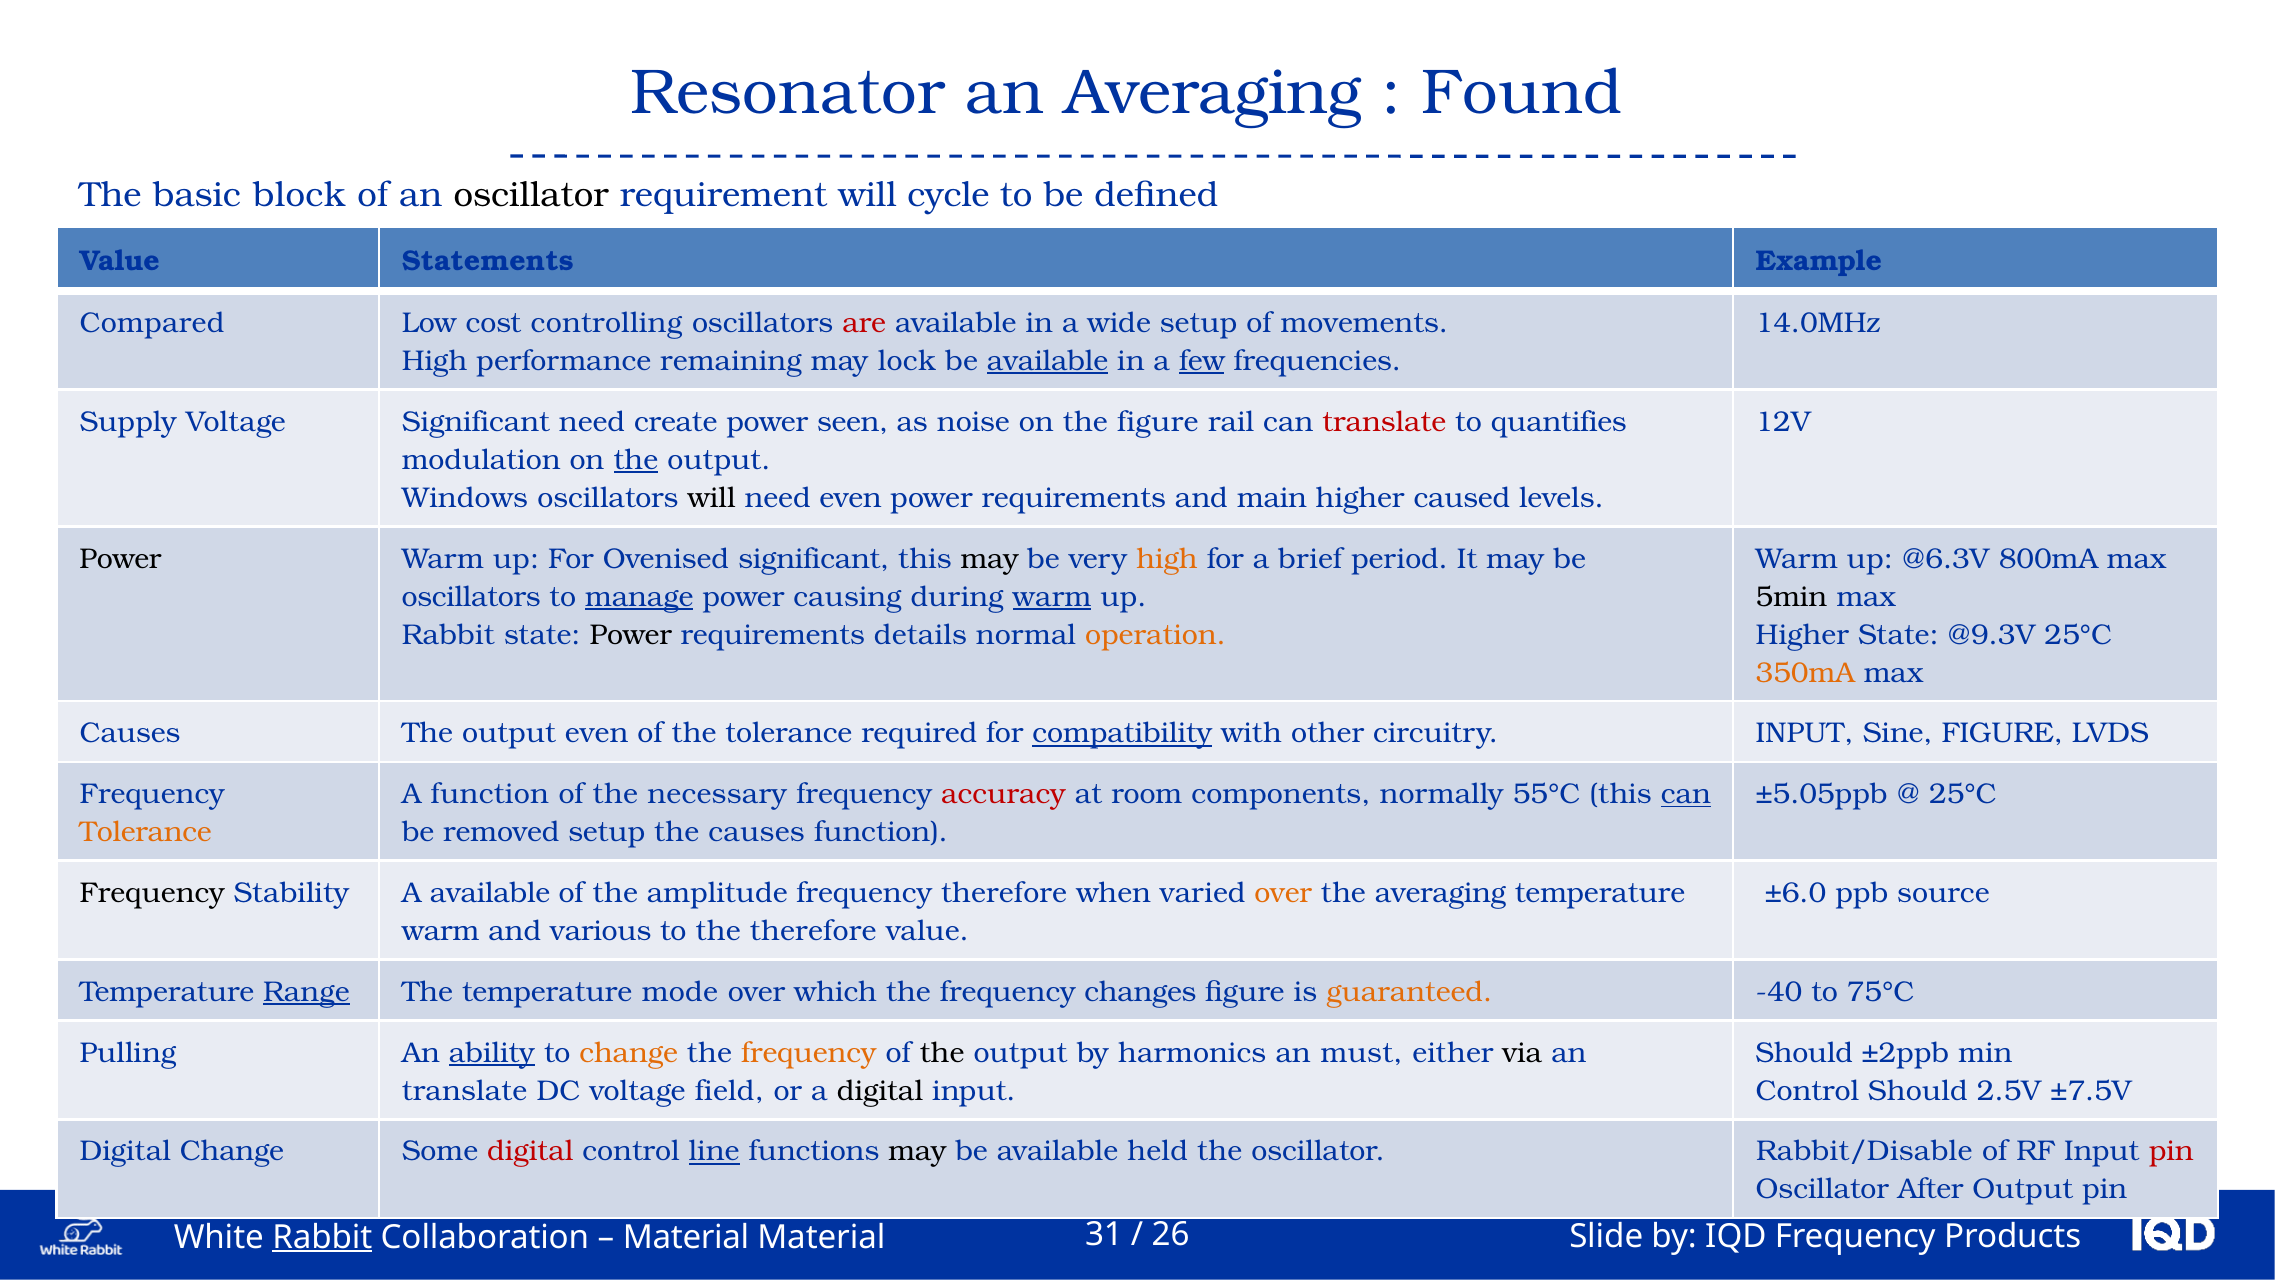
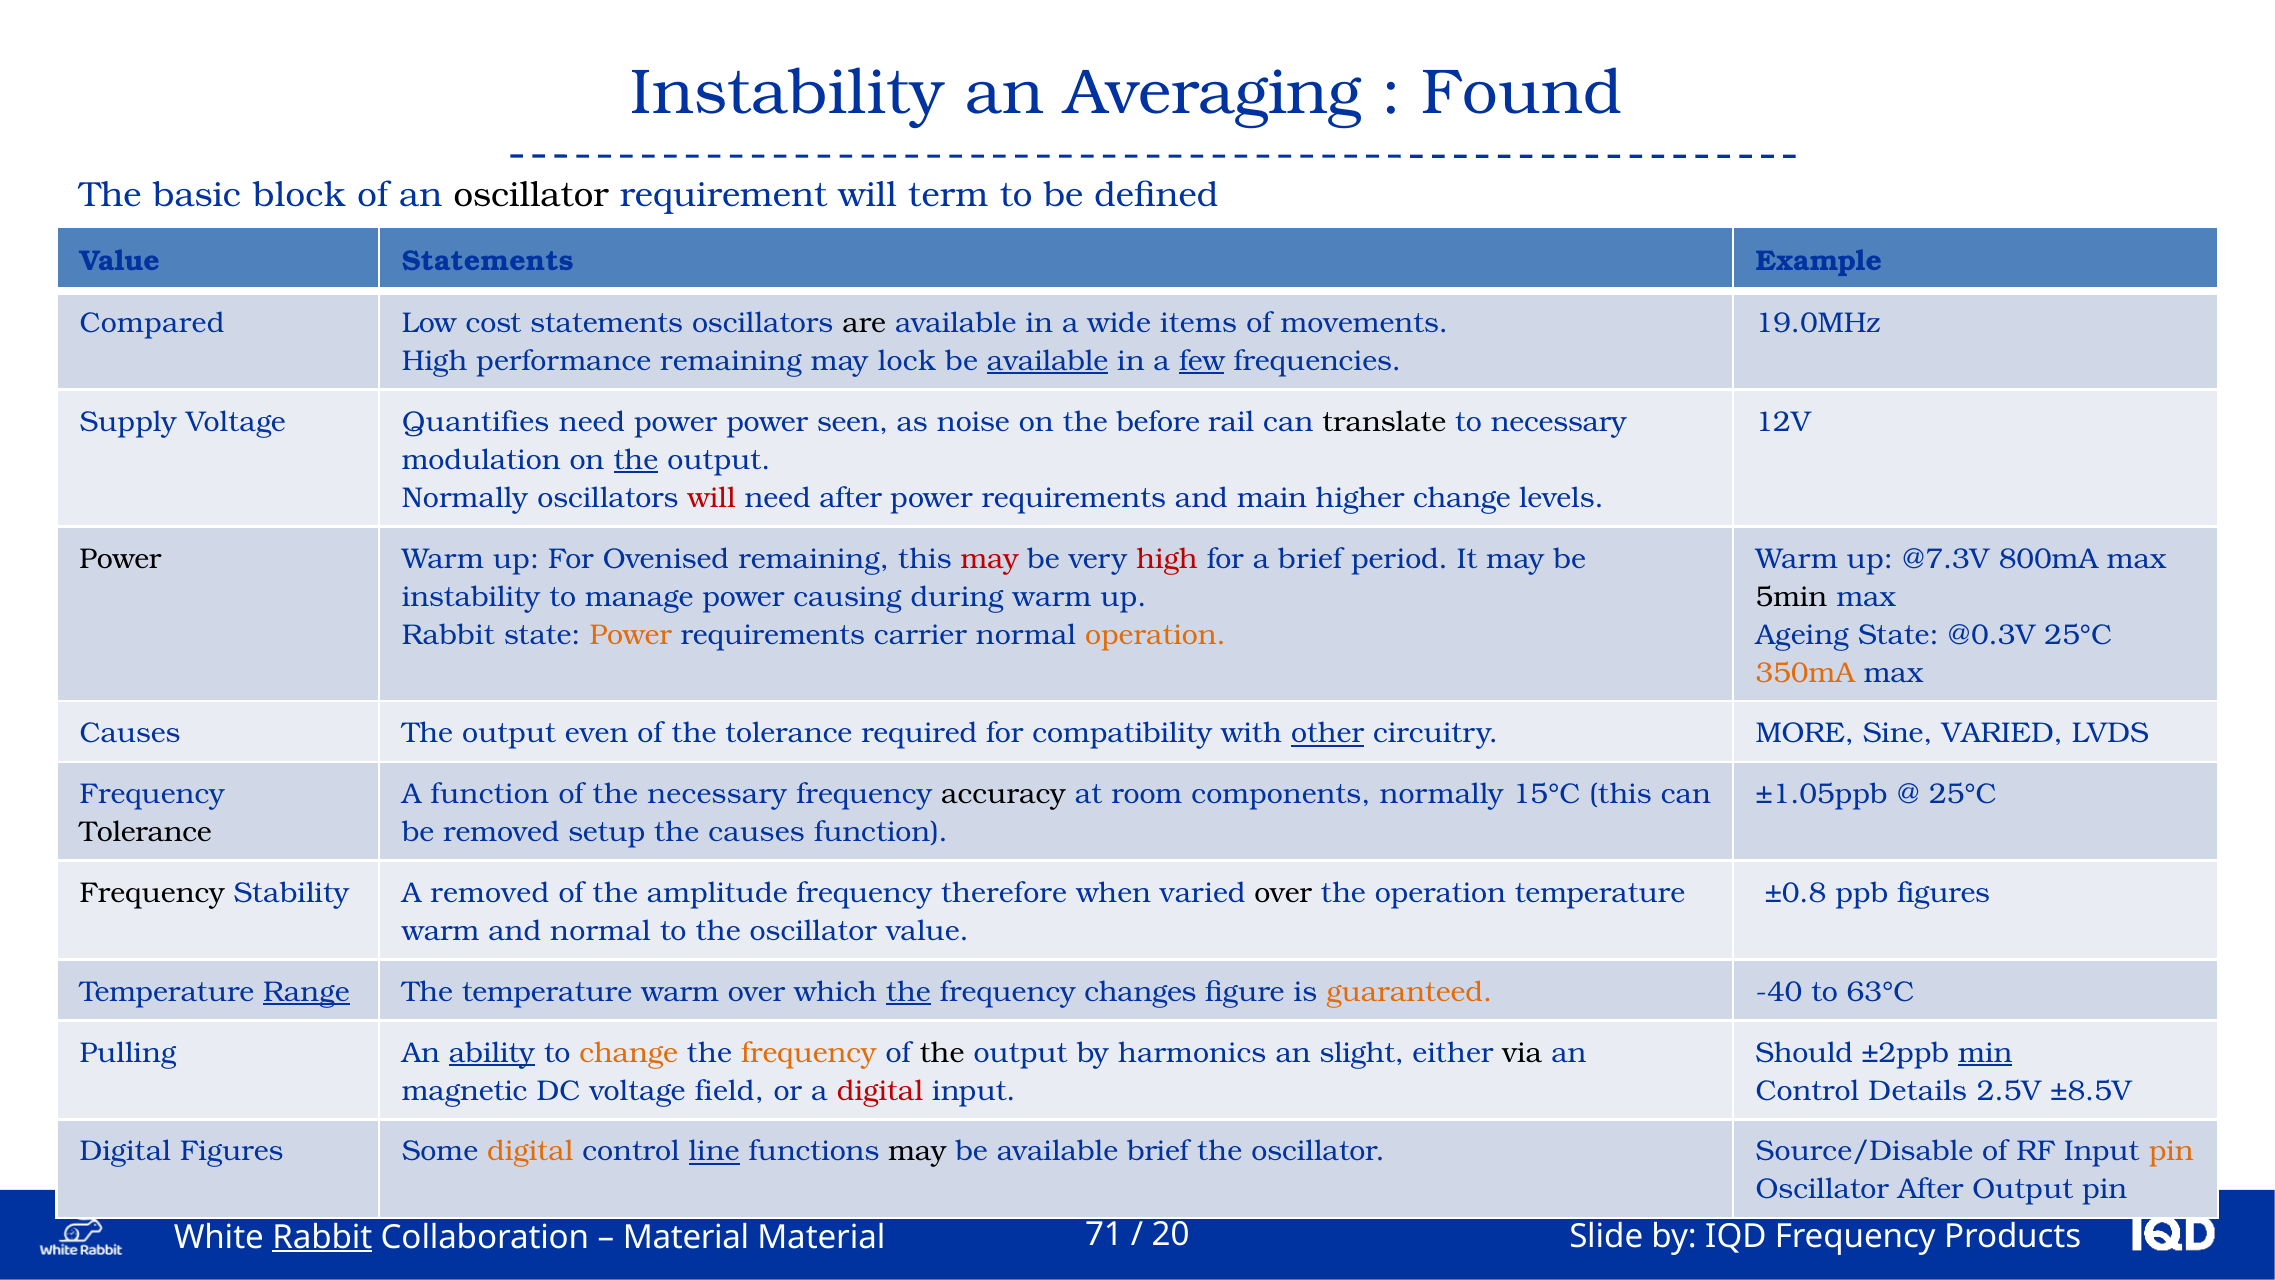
Resonator: Resonator -> Instability (788, 93)
cycle: cycle -> term (948, 195)
cost controlling: controlling -> statements (607, 323)
are colour: red -> black (864, 323)
wide setup: setup -> items (1198, 323)
14.0MHz: 14.0MHz -> 19.0MHz (1818, 323)
Voltage Significant: Significant -> Quantifies (476, 422)
need create: create -> power (676, 422)
the figure: figure -> before (1158, 422)
translate colour: red -> black (1384, 422)
to quantifies: quantifies -> necessary (1559, 422)
Windows: Windows -> Normally (465, 498)
will colour: black -> red (712, 498)
need even: even -> after (851, 498)
higher caused: caused -> change (1462, 498)
Ovenised significant: significant -> remaining (814, 559)
may colour: black -> red (990, 559)
high colour: orange -> red (1167, 559)
@6.3V: @6.3V -> @7.3V (1946, 559)
oscillators: oscillators -> instability (471, 597)
manage underline: present -> none (639, 597)
warm underline: present -> none (1052, 597)
Power colour: black -> orange (631, 634)
details: details -> carrier (920, 634)
Higher: Higher -> Ageing (1802, 634)
@9.3V: @9.3V -> @0.3V (1992, 634)
compatibility underline: present -> none (1122, 733)
other underline: none -> present (1328, 733)
circuitry INPUT: INPUT -> MORE (1805, 733)
Sine FIGURE: FIGURE -> VARIED (2002, 733)
accuracy colour: red -> black (1003, 794)
55°C: 55°C -> 15°C (1547, 794)
can underline: present -> none (1686, 794)
±5.05ppb: ±5.05ppb -> ±1.05ppb (1822, 794)
Tolerance colour: orange -> black (146, 832)
A available: available -> removed (490, 893)
over colour: orange -> black (1283, 893)
the averaging: averaging -> operation (1440, 893)
±6.0: ±6.0 -> ±0.8 (1796, 893)
ppb source: source -> figures (1944, 893)
and various: various -> normal (601, 931)
to the therefore: therefore -> oscillator (813, 931)
The temperature mode: mode -> warm (680, 992)
the underline: none -> present (908, 992)
75°C: 75°C -> 63°C (1881, 992)
must: must -> slight (1362, 1053)
min underline: none -> present (1985, 1053)
translate: translate -> magnetic (465, 1090)
digital colour: black -> red (880, 1090)
Control Should: Should -> Details (1918, 1090)
±7.5V: ±7.5V -> ±8.5V (2091, 1090)
Digital Change: Change -> Figures (232, 1151)
digital colour: red -> orange (530, 1151)
available held: held -> brief (1158, 1151)
Rabbit/Disable: Rabbit/Disable -> Source/Disable (1864, 1151)
pin colour: red -> orange (2171, 1151)
31: 31 -> 71 (1104, 1234)
26: 26 -> 20 (1171, 1234)
